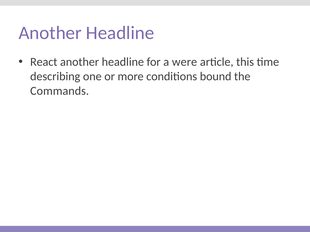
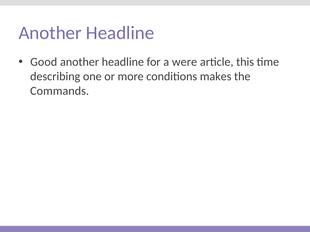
React: React -> Good (44, 62)
bound: bound -> makes (216, 77)
